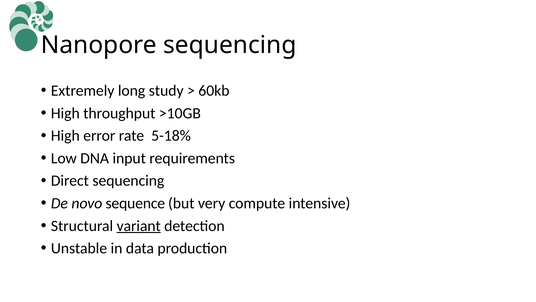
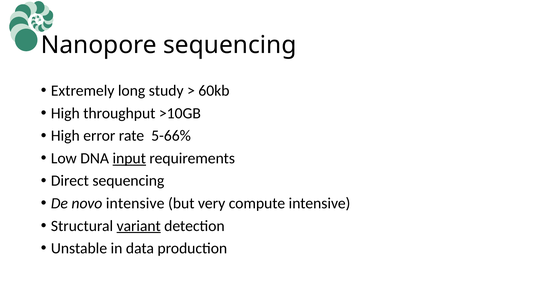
5-18%: 5-18% -> 5-66% (171, 136)
input underline: none -> present (129, 158)
novo sequence: sequence -> intensive (135, 203)
